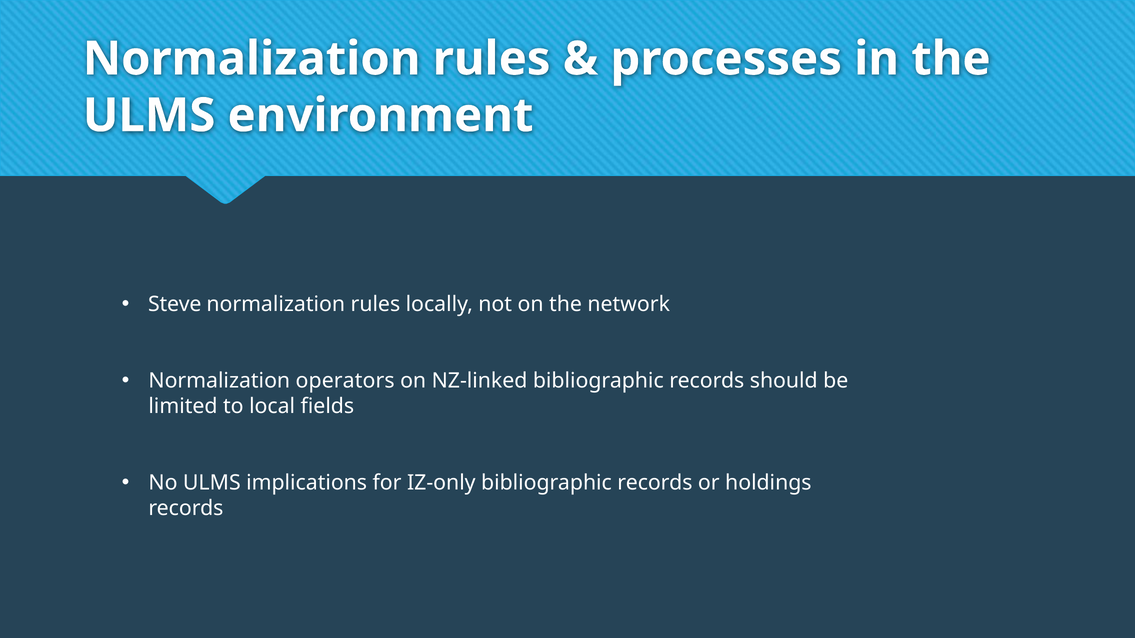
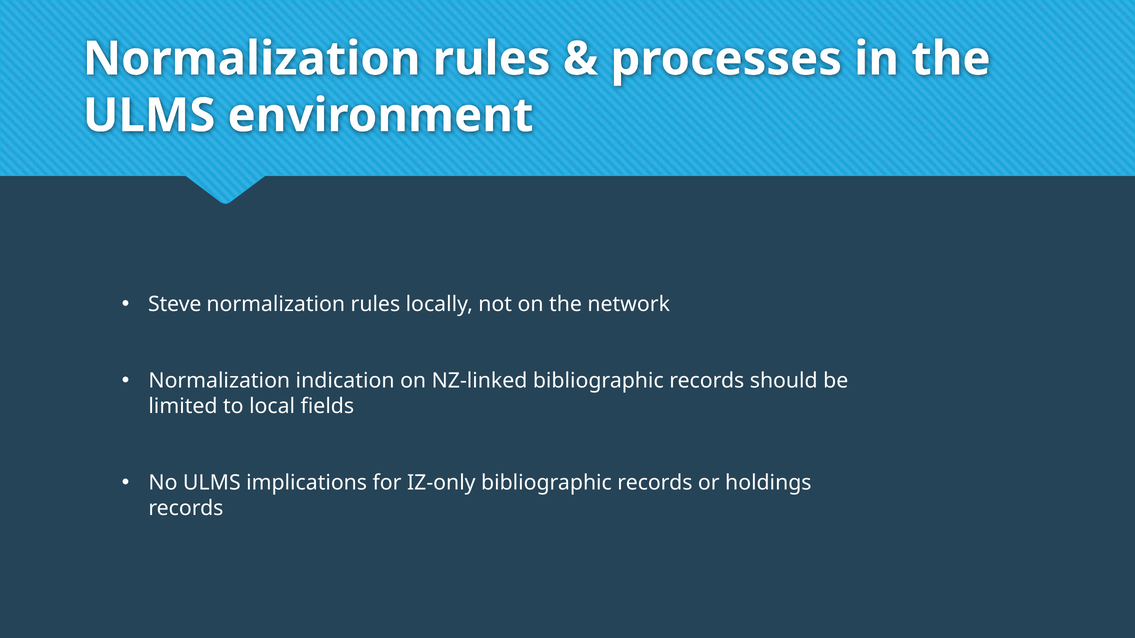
operators: operators -> indication (345, 381)
